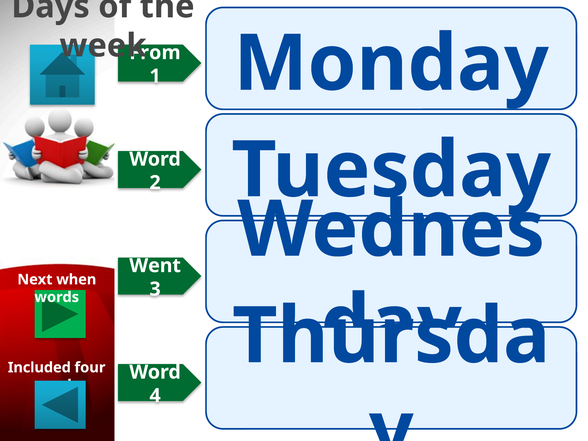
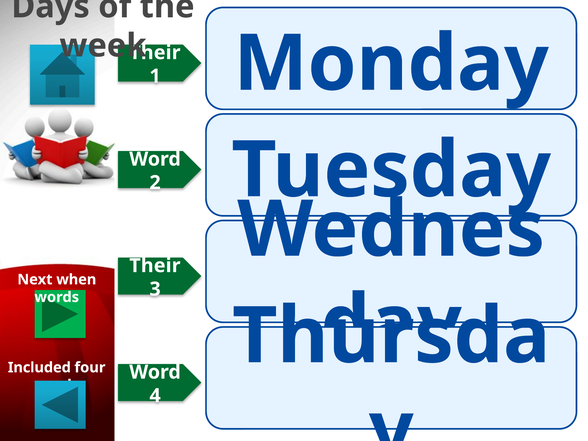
From: From -> Their (155, 53)
Went: Went -> Their (155, 266)
